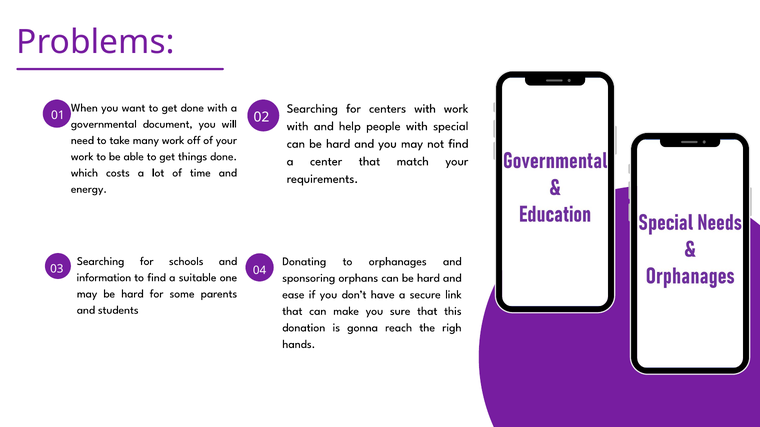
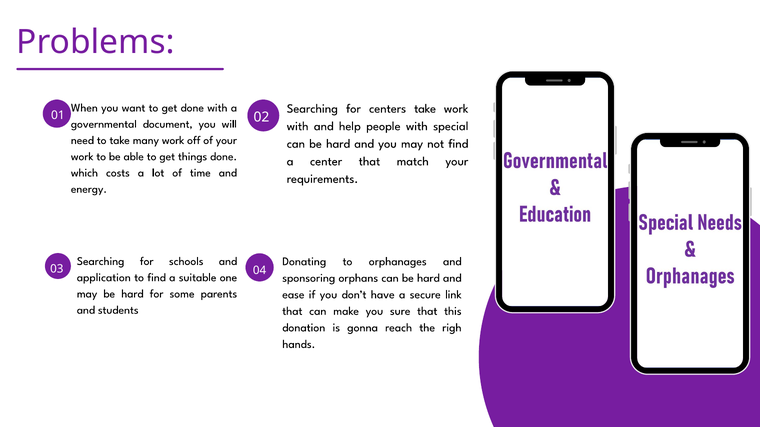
centers with: with -> take (425, 109)
information: information -> application (104, 278)
